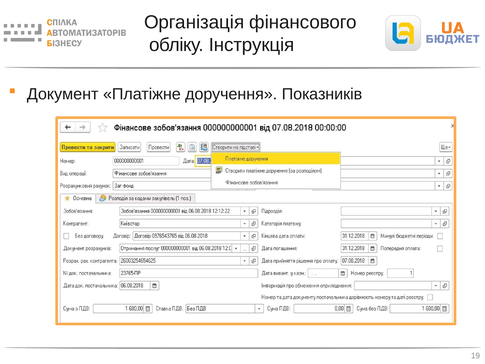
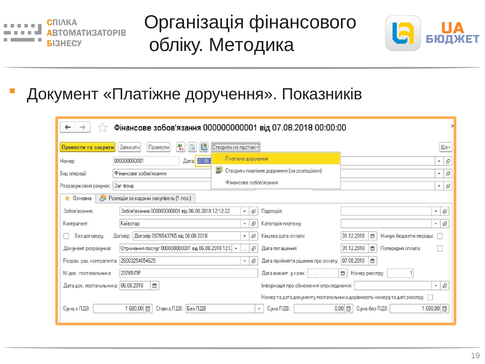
Інструкція: Інструкція -> Методика (252, 45)
